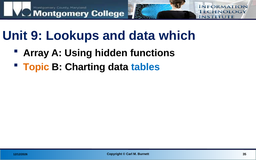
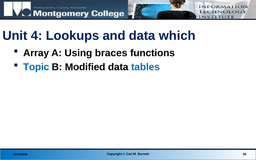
9: 9 -> 4 (37, 36)
hidden: hidden -> braces (111, 53)
Topic colour: orange -> blue (36, 67)
Charting: Charting -> Modified (85, 67)
